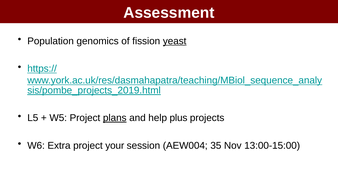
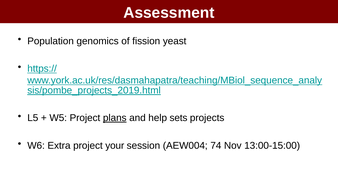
yeast underline: present -> none (175, 41)
plus: plus -> sets (179, 118)
35: 35 -> 74 (216, 146)
